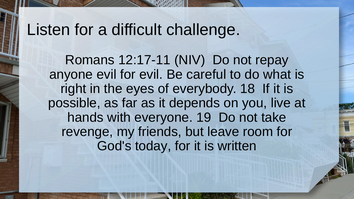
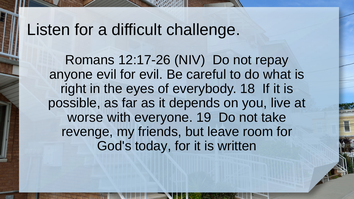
12:17-11: 12:17-11 -> 12:17-26 (144, 60)
hands: hands -> worse (85, 117)
